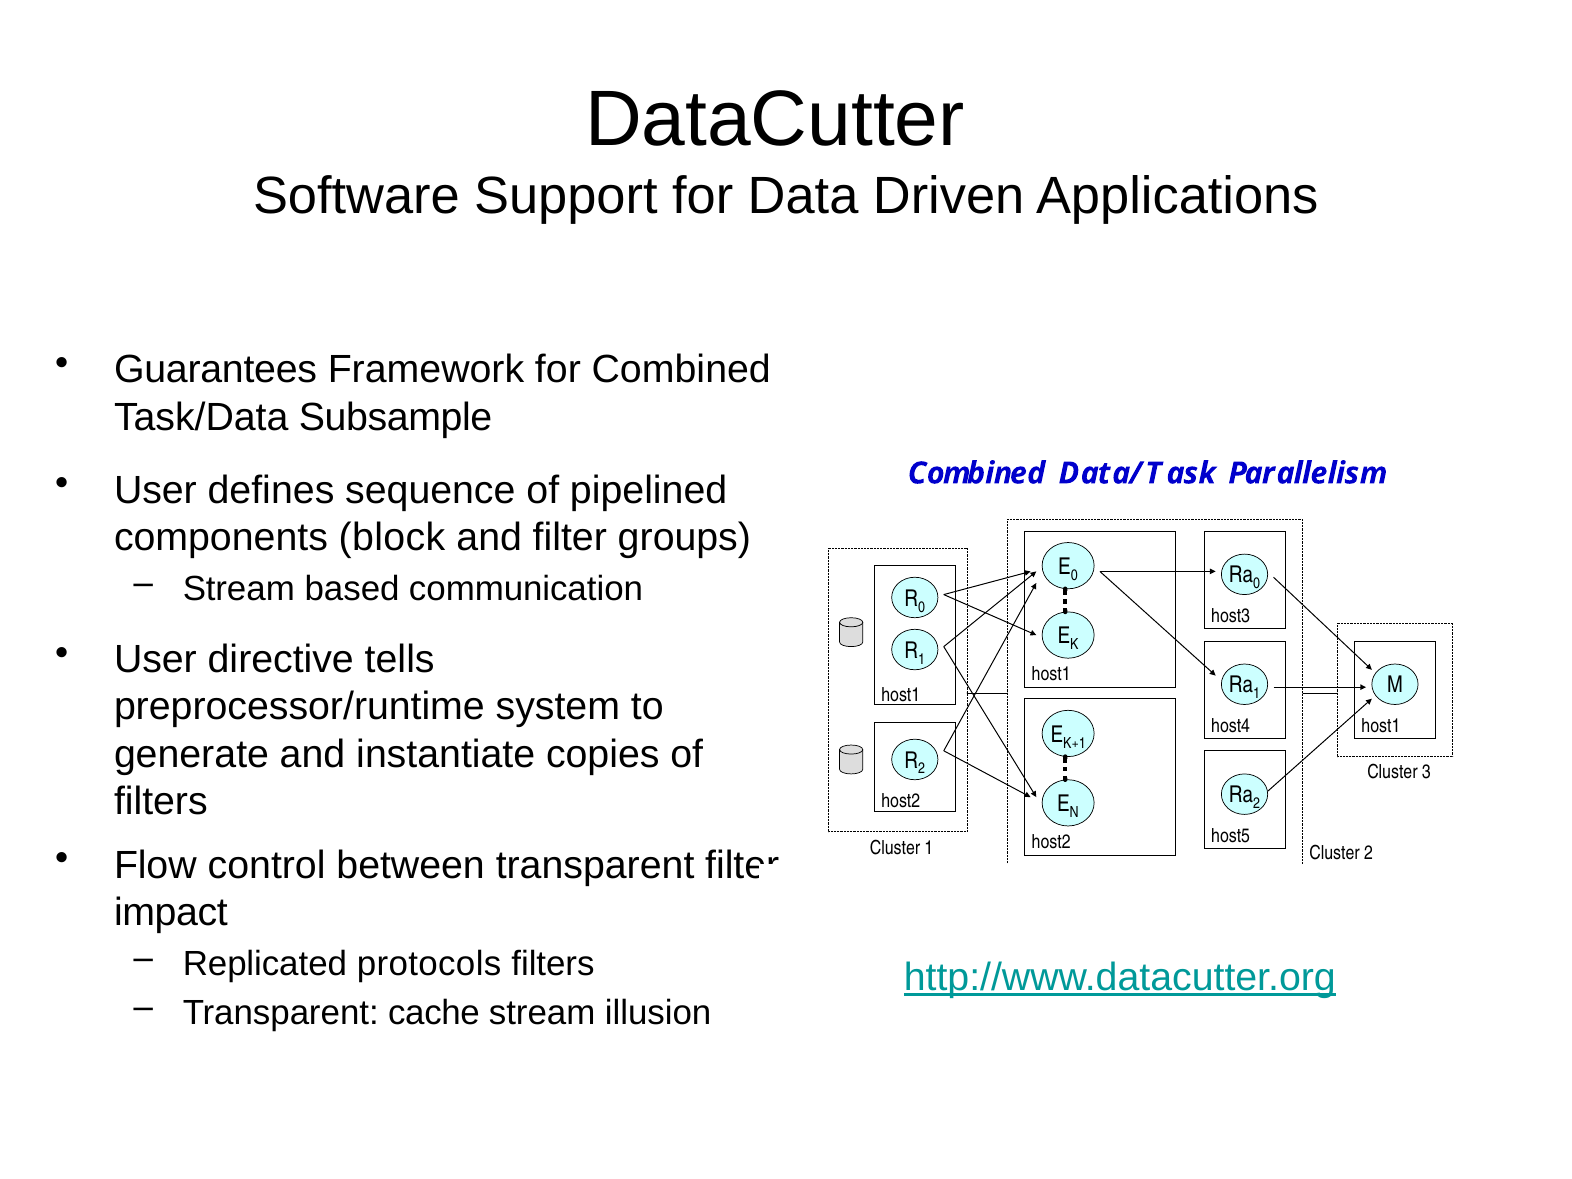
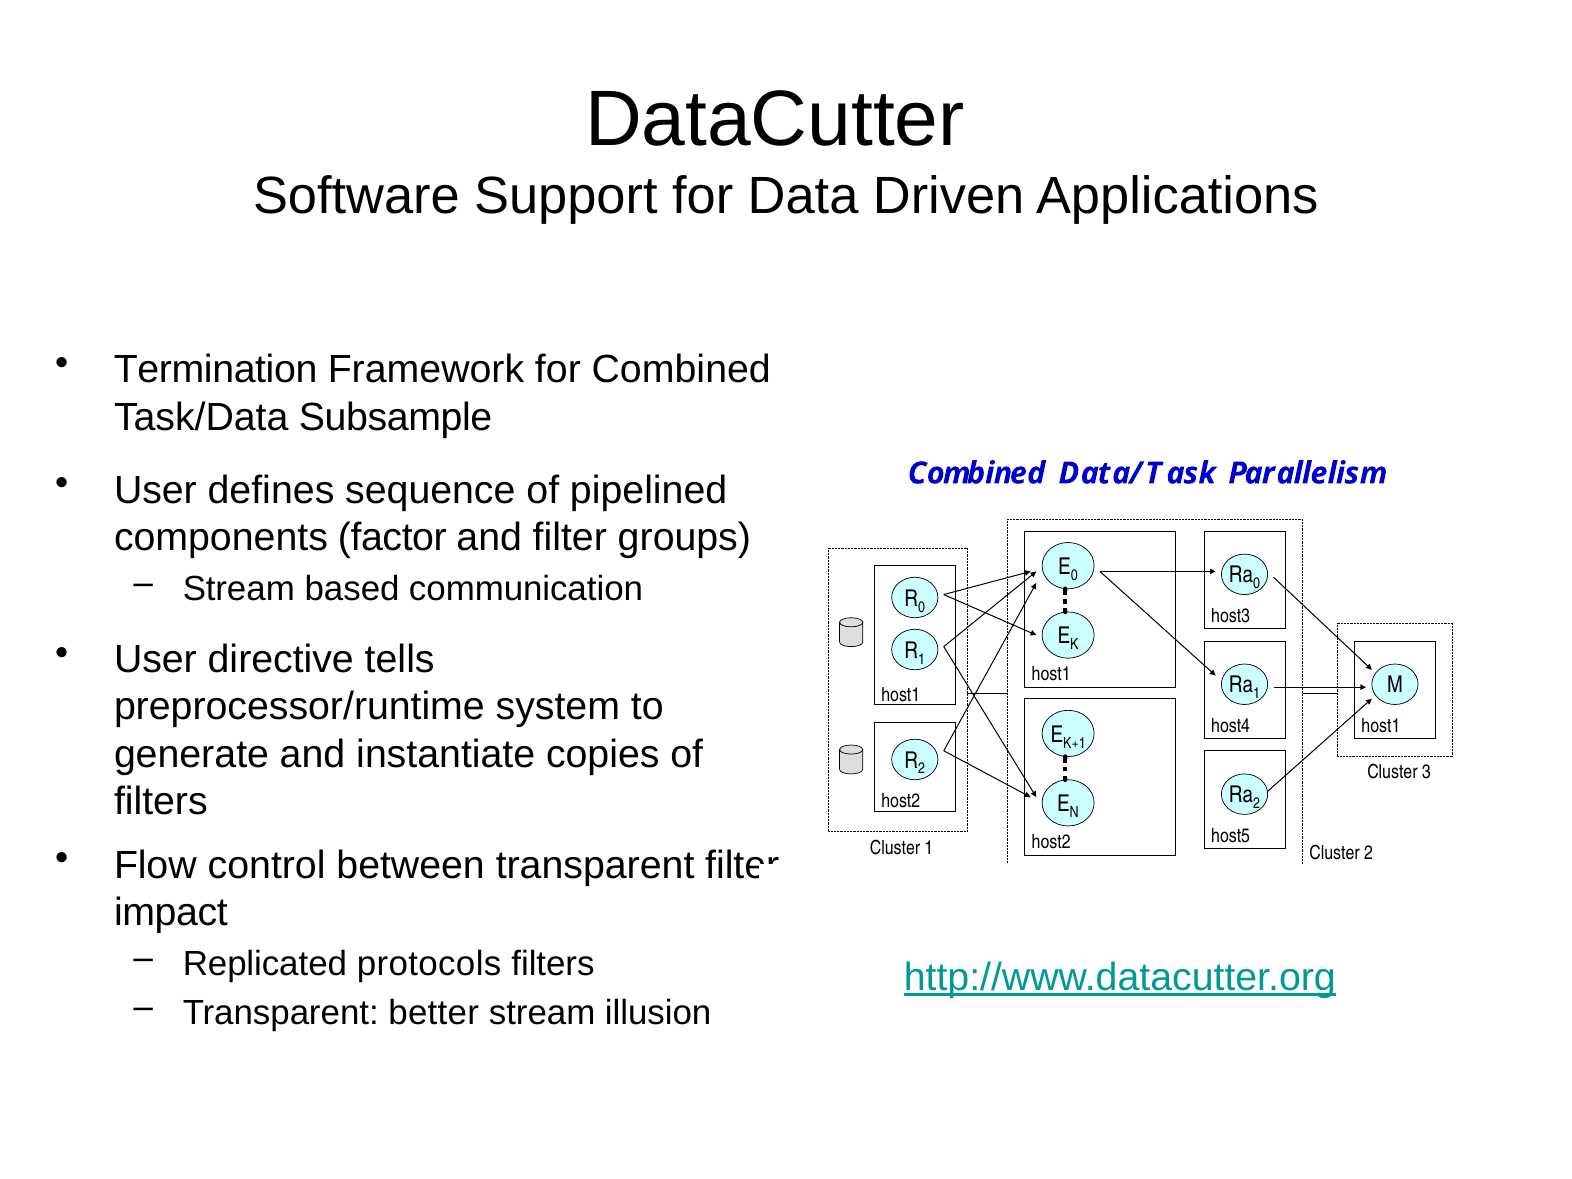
Guarantees: Guarantees -> Termination (216, 370)
block: block -> factor (392, 538)
cache: cache -> better (434, 1013)
